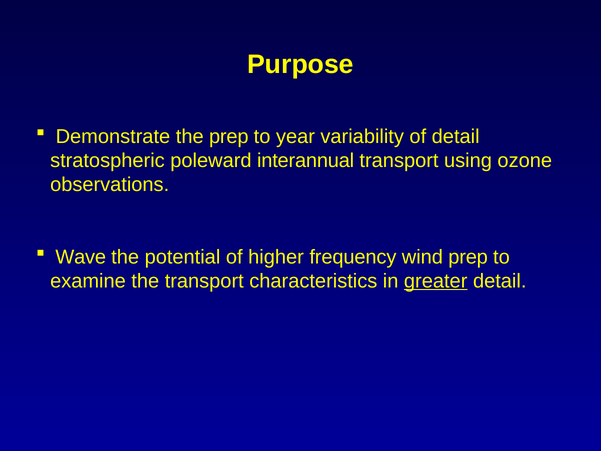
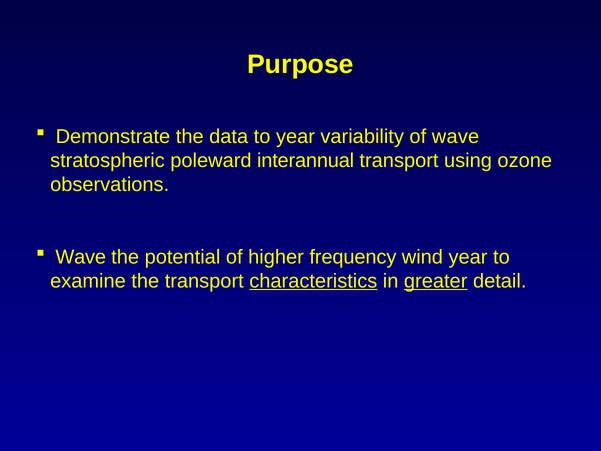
the prep: prep -> data (229, 137)
of detail: detail -> wave (456, 137)
wind prep: prep -> year (468, 257)
characteristics underline: none -> present (313, 281)
